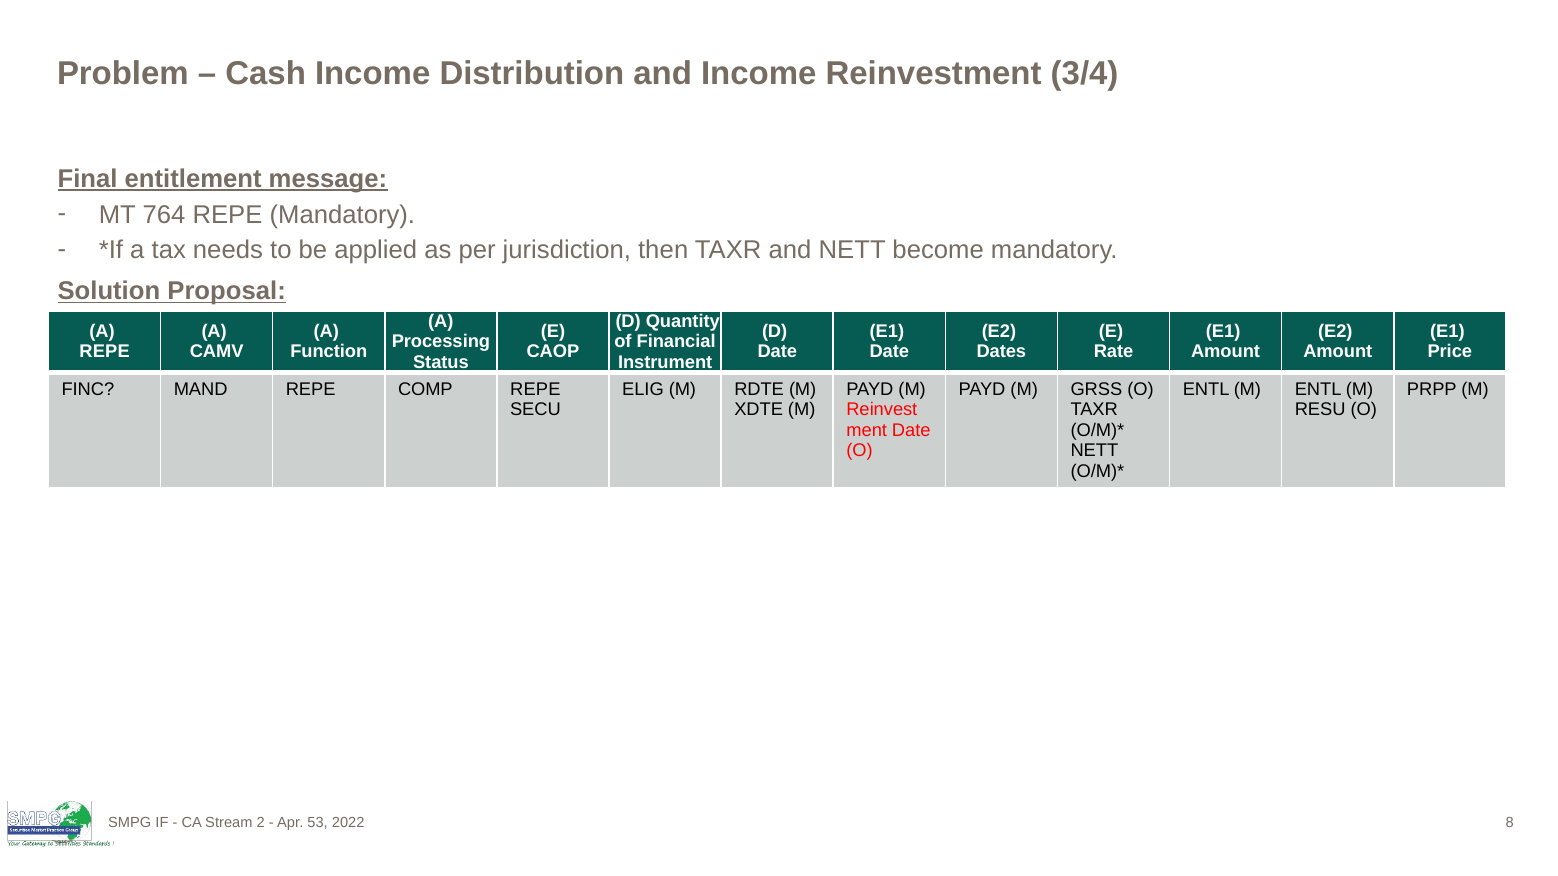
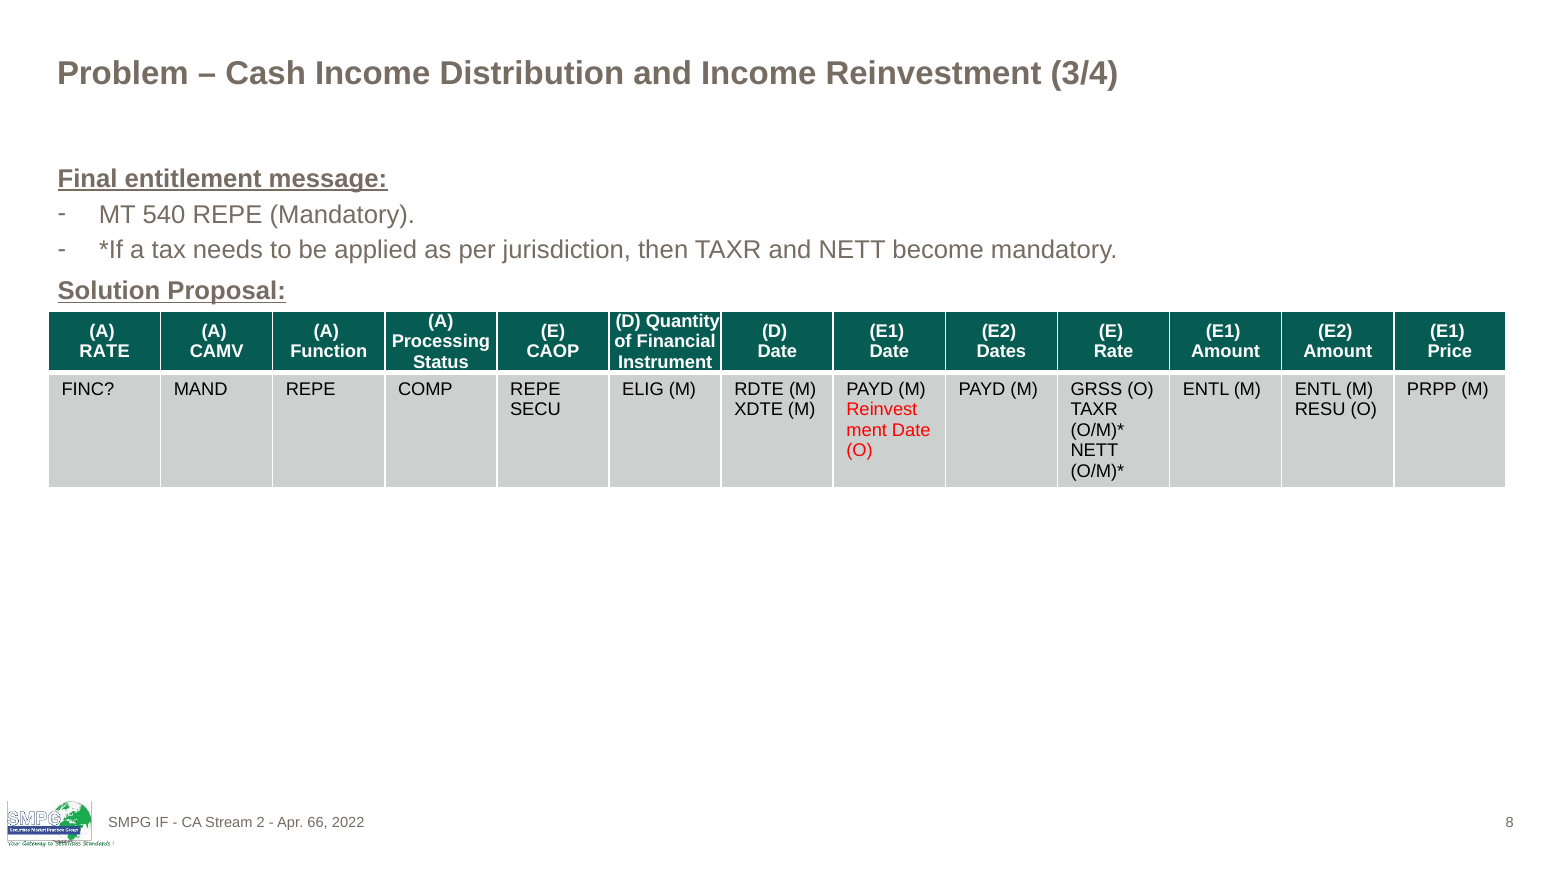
764: 764 -> 540 (164, 215)
REPE: REPE -> RATE (105, 352)
53: 53 -> 66 (318, 823)
